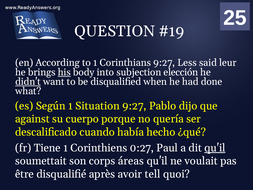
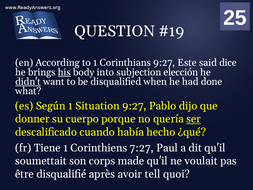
Less: Less -> Este (187, 63)
leur: leur -> dice (228, 63)
against: against -> donner (32, 119)
ser underline: none -> present (194, 119)
0:27: 0:27 -> 7:27 (142, 148)
qu'il underline: present -> none (215, 148)
áreas: áreas -> made (131, 161)
